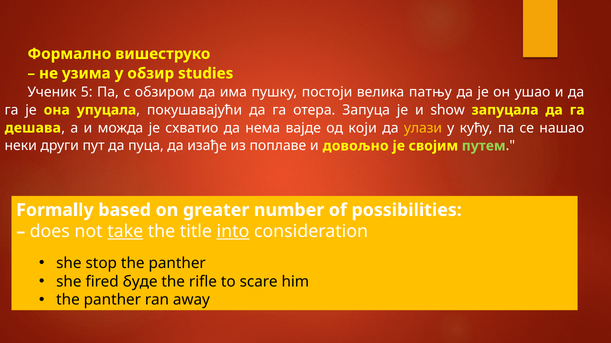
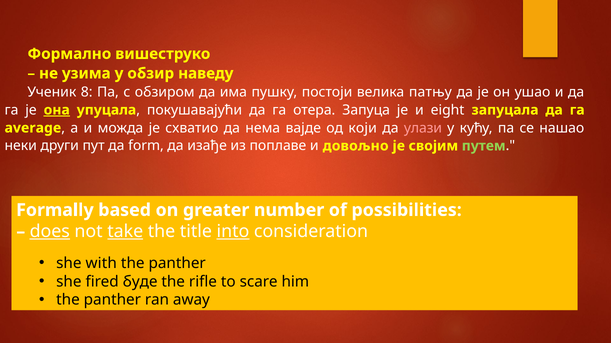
studies: studies -> наведу (206, 74)
5: 5 -> 8 (87, 92)
она underline: none -> present (57, 110)
show: show -> eight (448, 110)
дешава: дешава -> average (33, 128)
улази colour: yellow -> pink (423, 128)
пуца: пуца -> form (146, 146)
does underline: none -> present (50, 232)
stop: stop -> with (101, 264)
